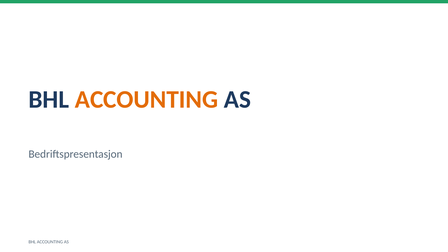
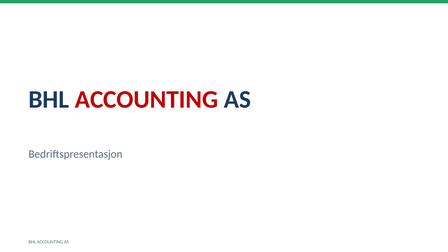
ACCOUNTING colour: orange -> red (147, 99)
